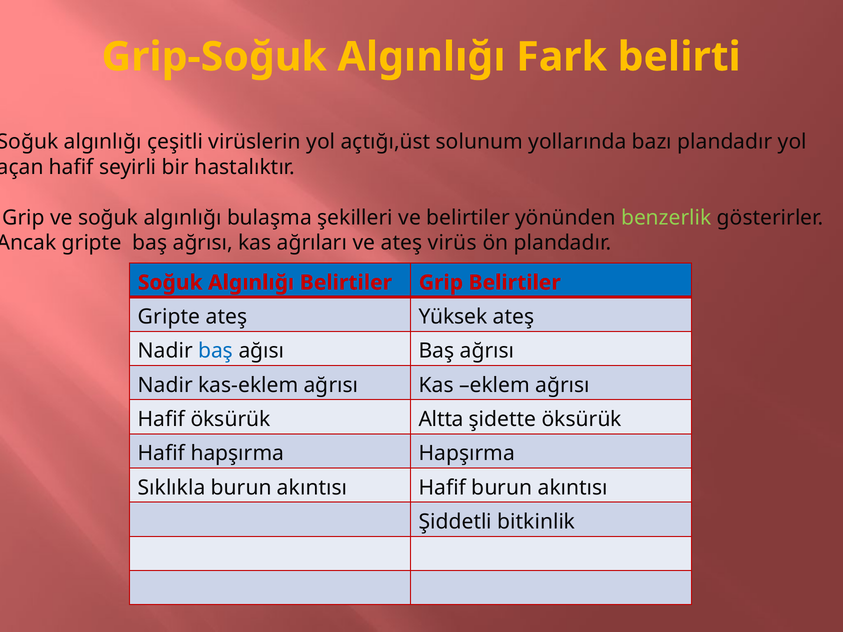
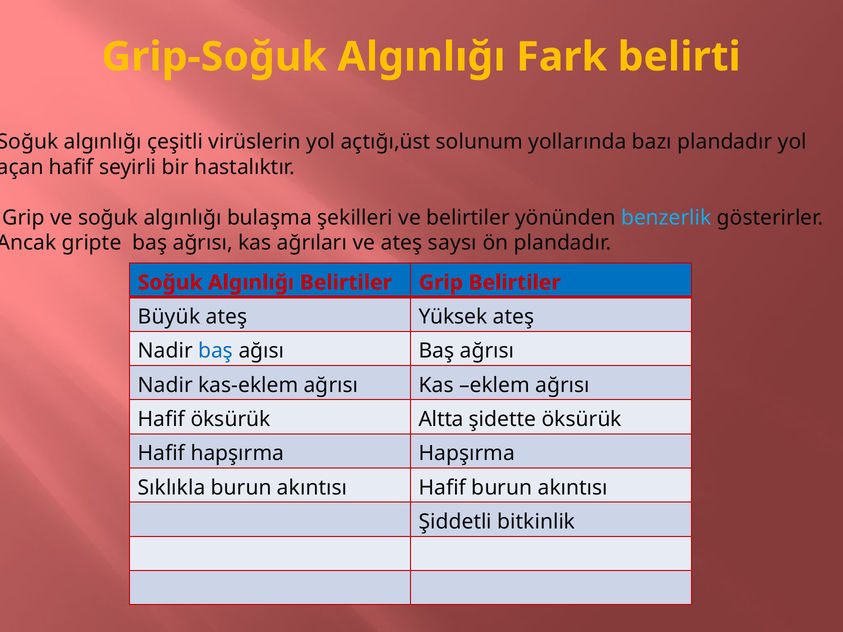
benzerlik colour: light green -> light blue (666, 218)
virüs: virüs -> saysı (452, 243)
Gripte: Gripte -> Büyük (169, 317)
